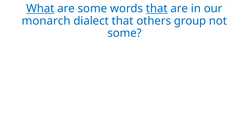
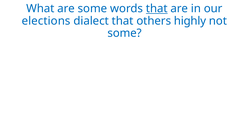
What underline: present -> none (40, 9)
monarch: monarch -> elections (46, 21)
group: group -> highly (190, 21)
